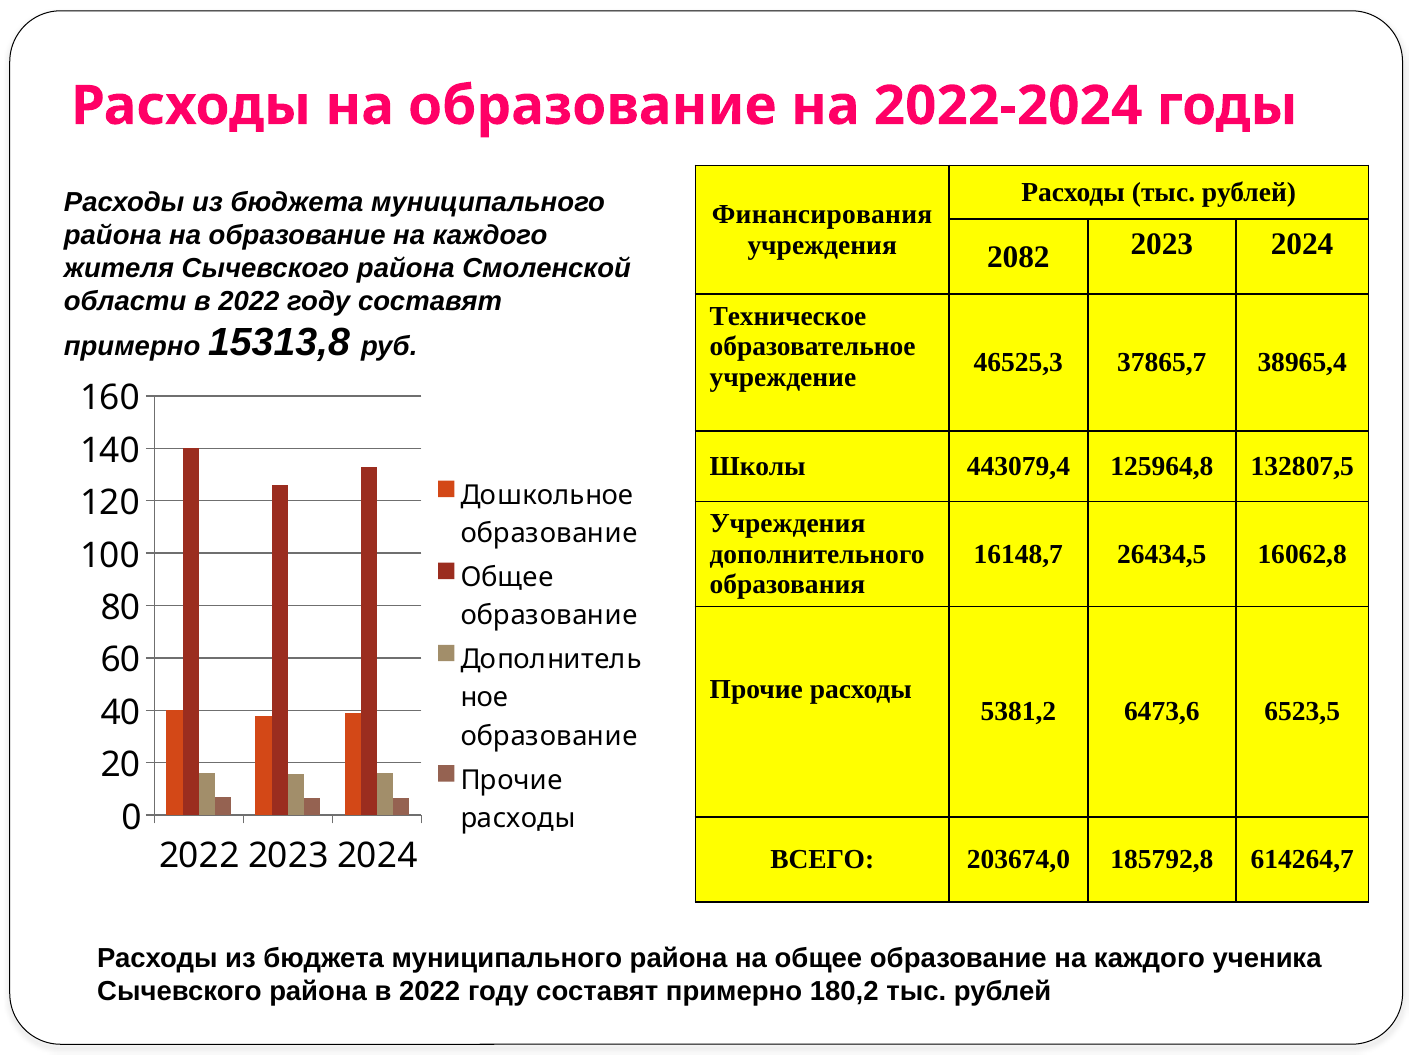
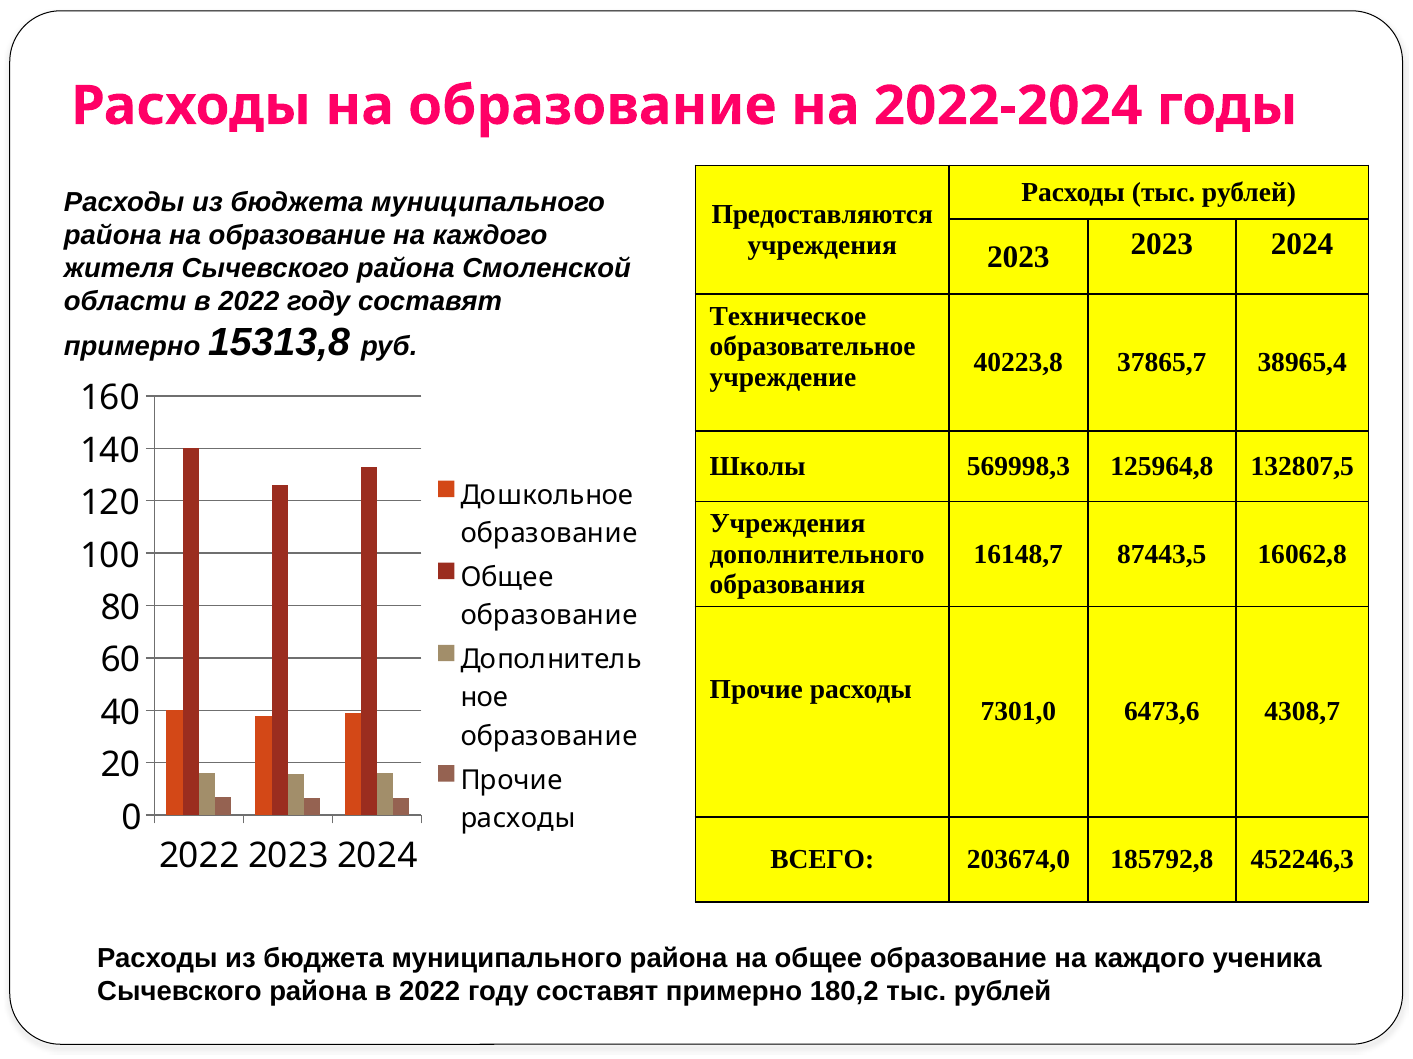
Финансирования: Финансирования -> Предоставляются (822, 215)
2082: 2082 -> 2023 (1018, 257)
46525,3: 46525,3 -> 40223,8 (1018, 363)
443079,4: 443079,4 -> 569998,3 (1018, 467)
26434,5: 26434,5 -> 87443,5 (1162, 555)
5381,2: 5381,2 -> 7301,0 (1018, 712)
6523,5: 6523,5 -> 4308,7 (1302, 712)
614264,7: 614264,7 -> 452246,3 (1302, 860)
